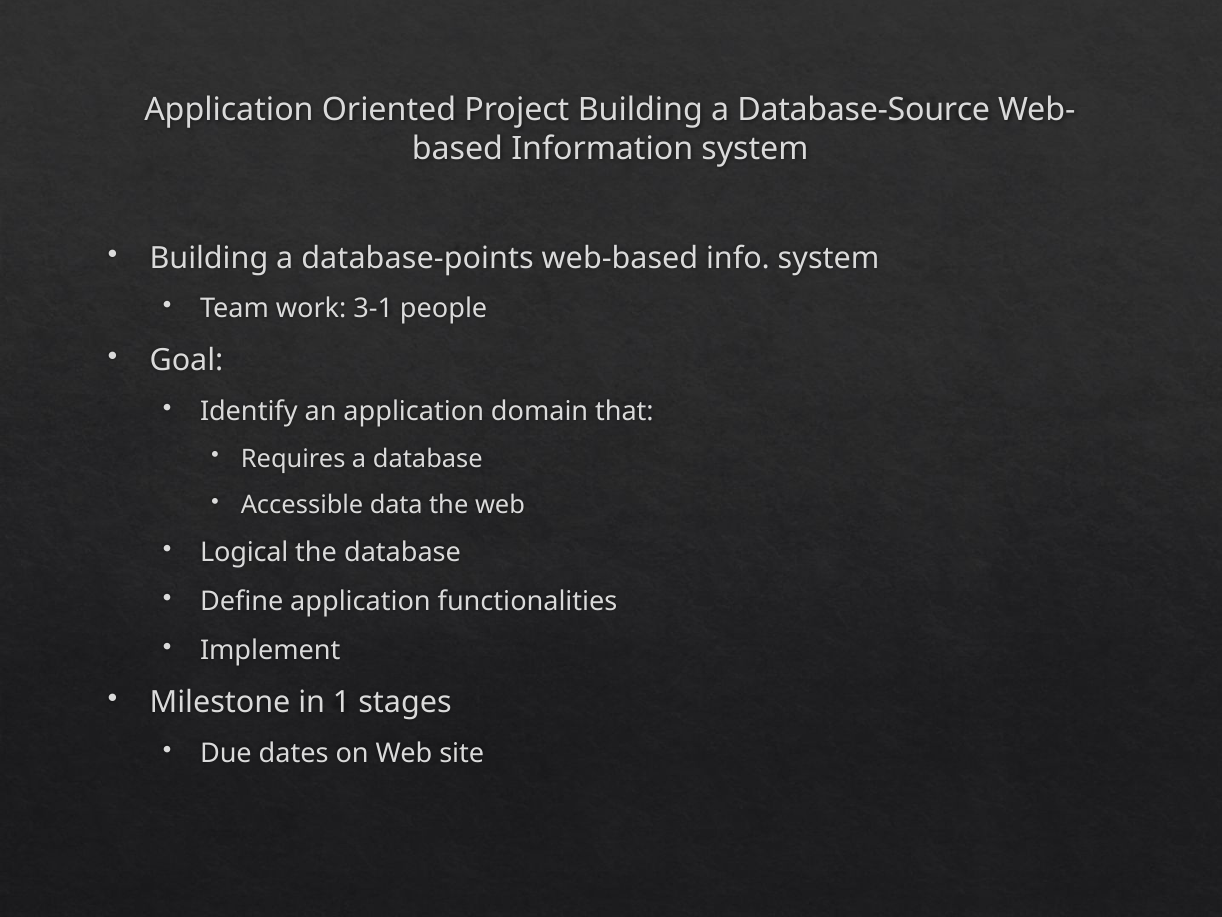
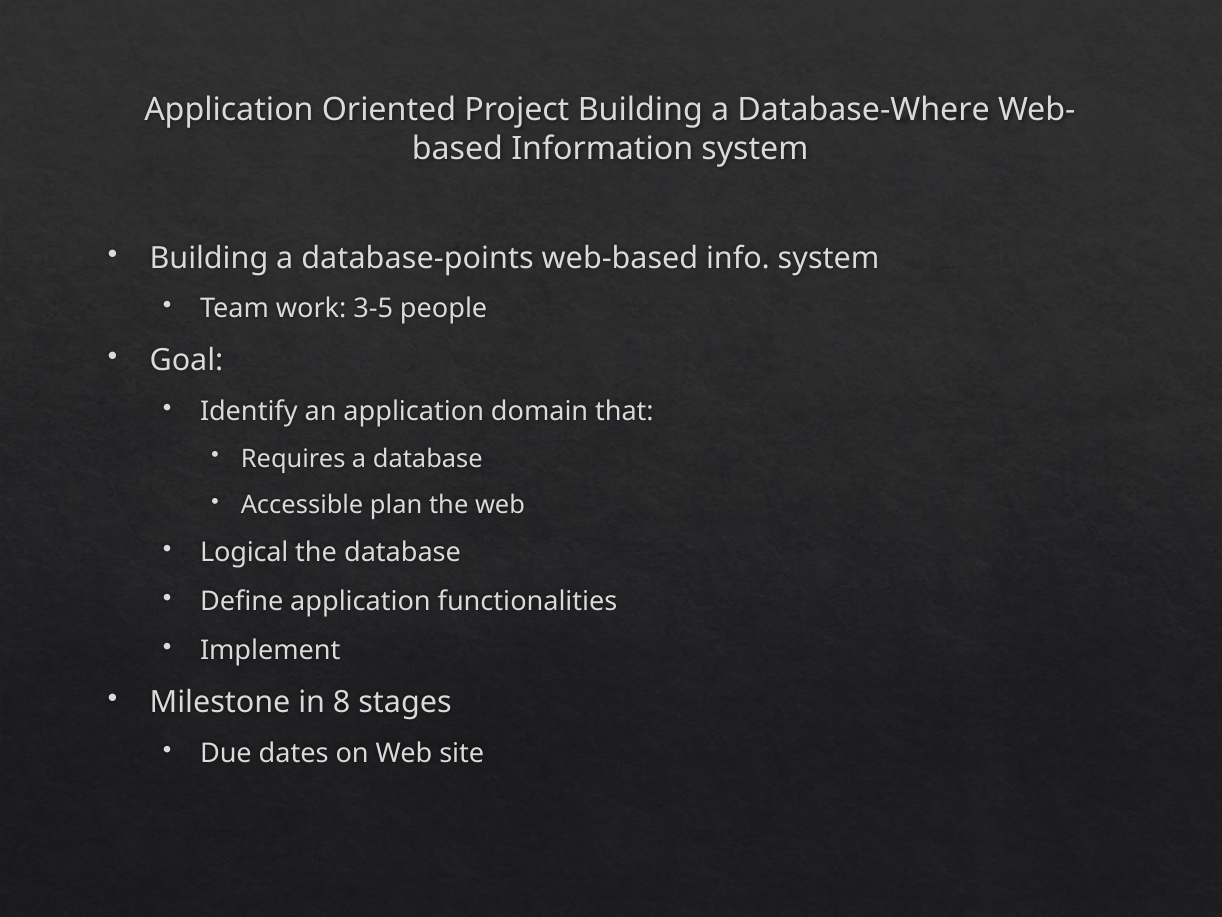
Database-Source: Database-Source -> Database-Where (864, 110)
3-1: 3-1 -> 3-5 (373, 309)
data: data -> plan (396, 505)
1: 1 -> 8 (342, 702)
